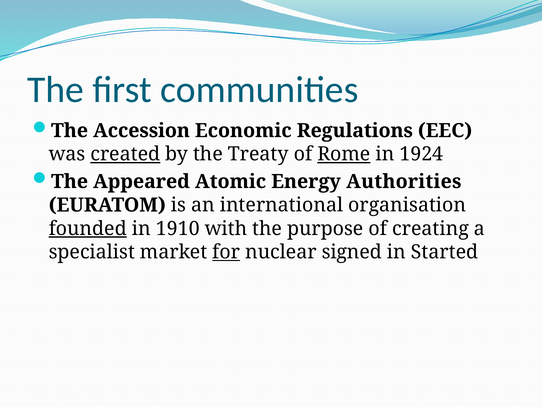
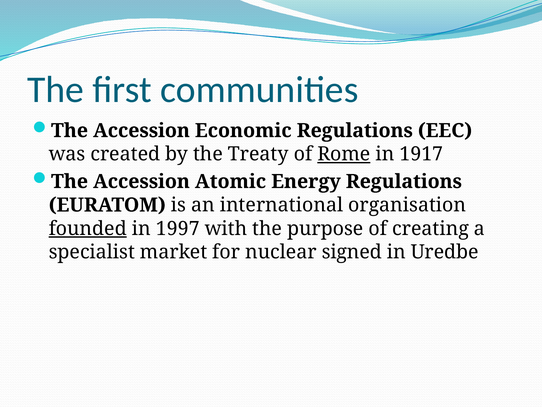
created underline: present -> none (125, 154)
1924: 1924 -> 1917 (421, 154)
Appeared: Appeared -> Accession (141, 181)
Energy Authorities: Authorities -> Regulations (404, 181)
1910: 1910 -> 1997 (178, 228)
for underline: present -> none (226, 252)
Started: Started -> Uredbe (445, 252)
